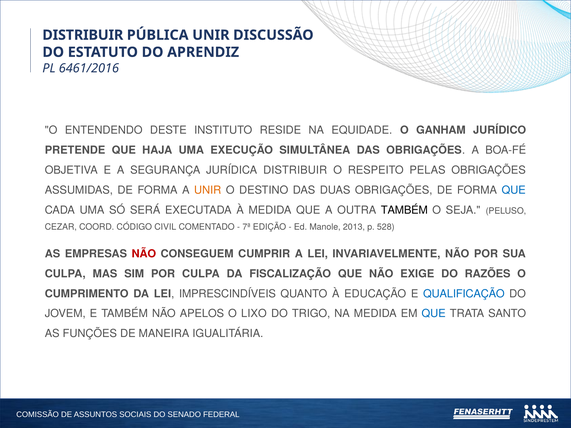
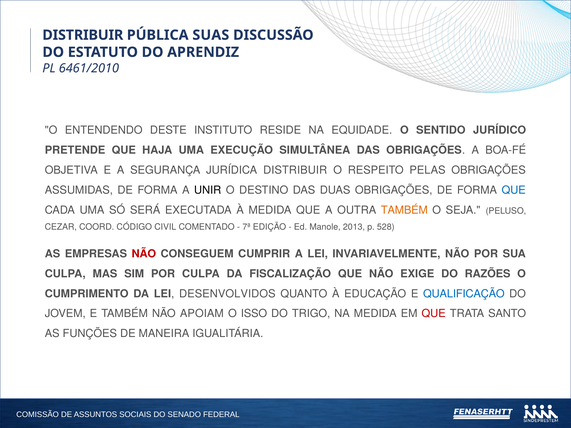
PÚBLICA UNIR: UNIR -> SUAS (211, 35)
6461/2016: 6461/2016 -> 6461/2010 (89, 68)
GANHAM: GANHAM -> SENTIDO (441, 130)
UNIR colour: orange -> black (208, 190)
TAMBÉM colour: black -> orange (404, 210)
IMPRESCINDÍVEIS: IMPRESCINDÍVEIS -> DESENVOLVIDOS (227, 294)
APELOS: APELOS -> APOIAM (202, 314)
LIXO: LIXO -> ISSO (254, 314)
QUE colour: blue -> red (434, 314)
